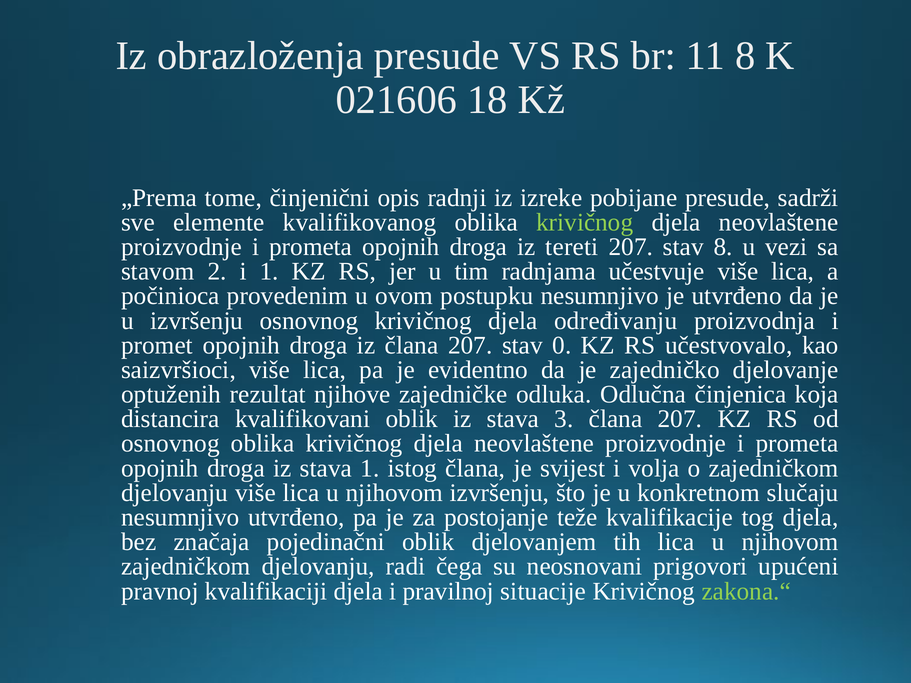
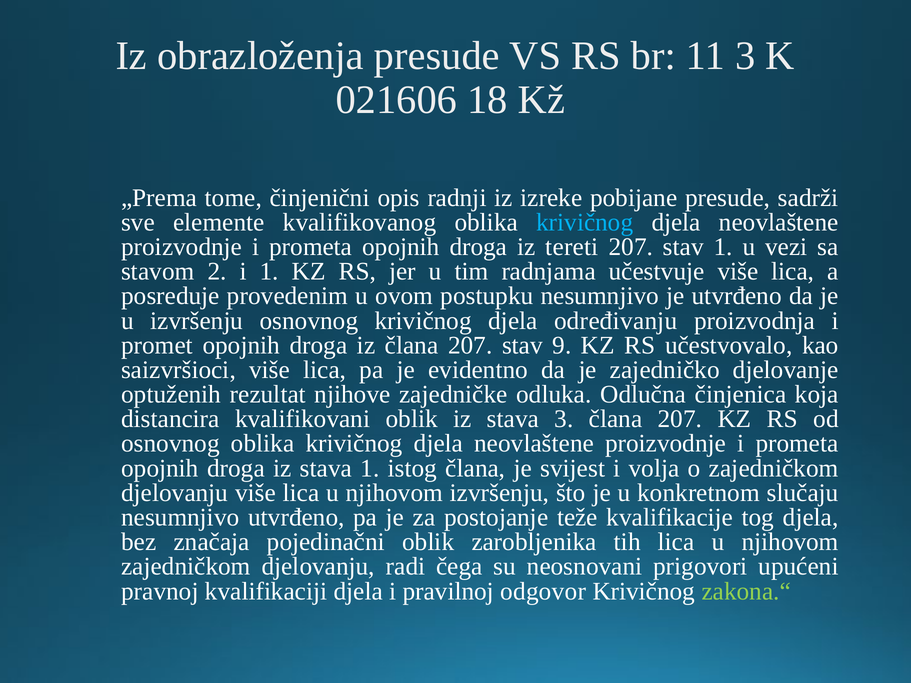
11 8: 8 -> 3 (745, 56)
krivičnog colour: light green -> light blue (585, 222)
stav 8: 8 -> 1 (723, 247)
počinioca: počinioca -> posreduje (170, 296)
0: 0 -> 9 (562, 345)
djelovanjem: djelovanjem -> zarobljenika (534, 542)
situacije: situacije -> odgovor (543, 591)
